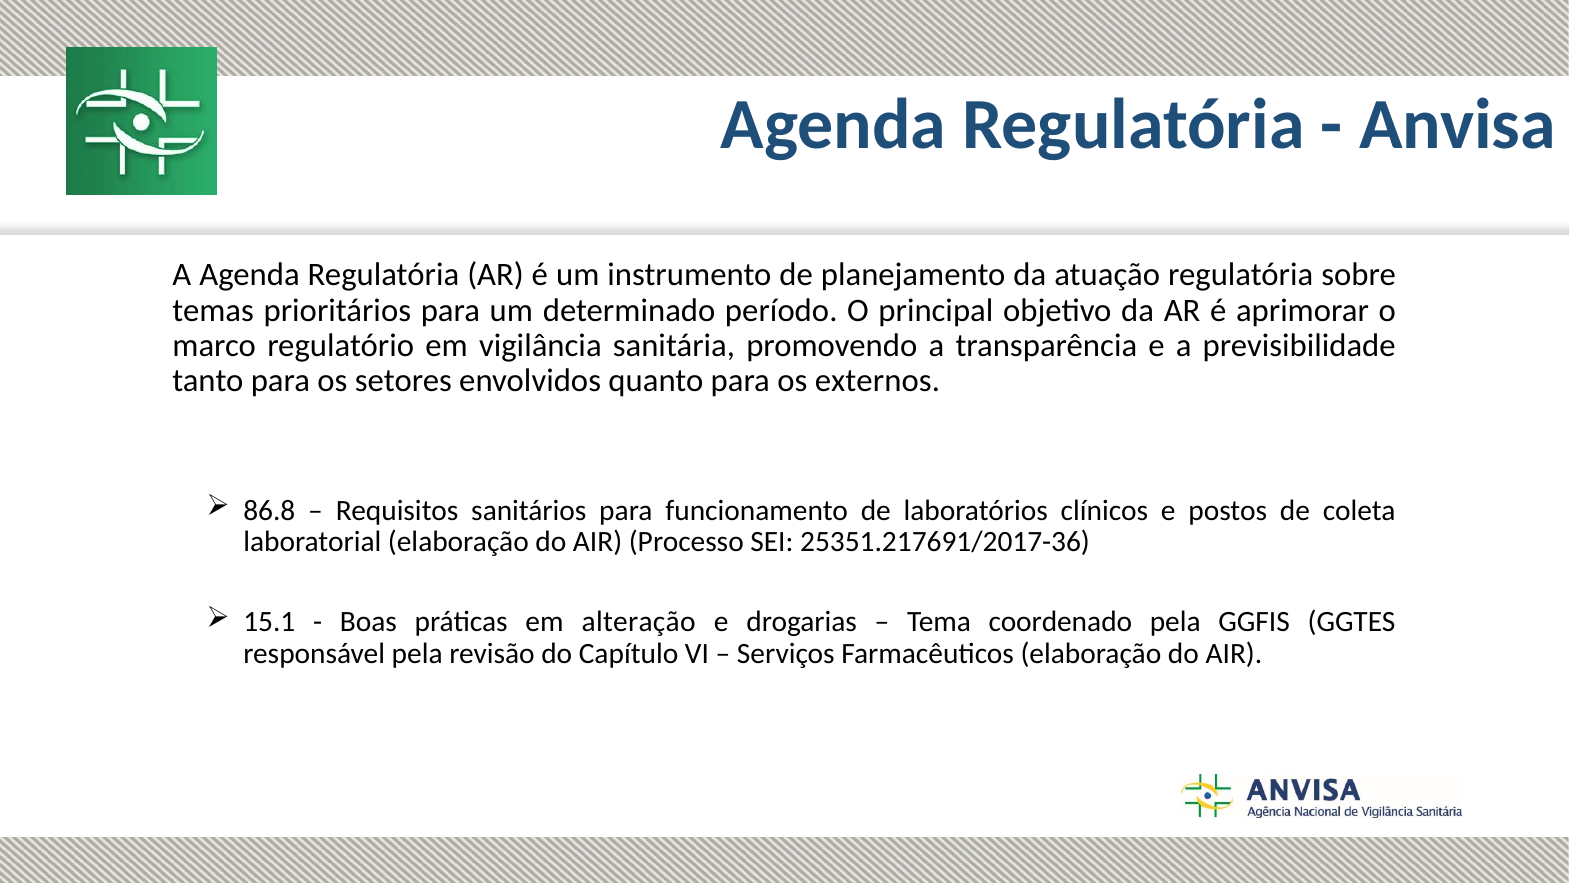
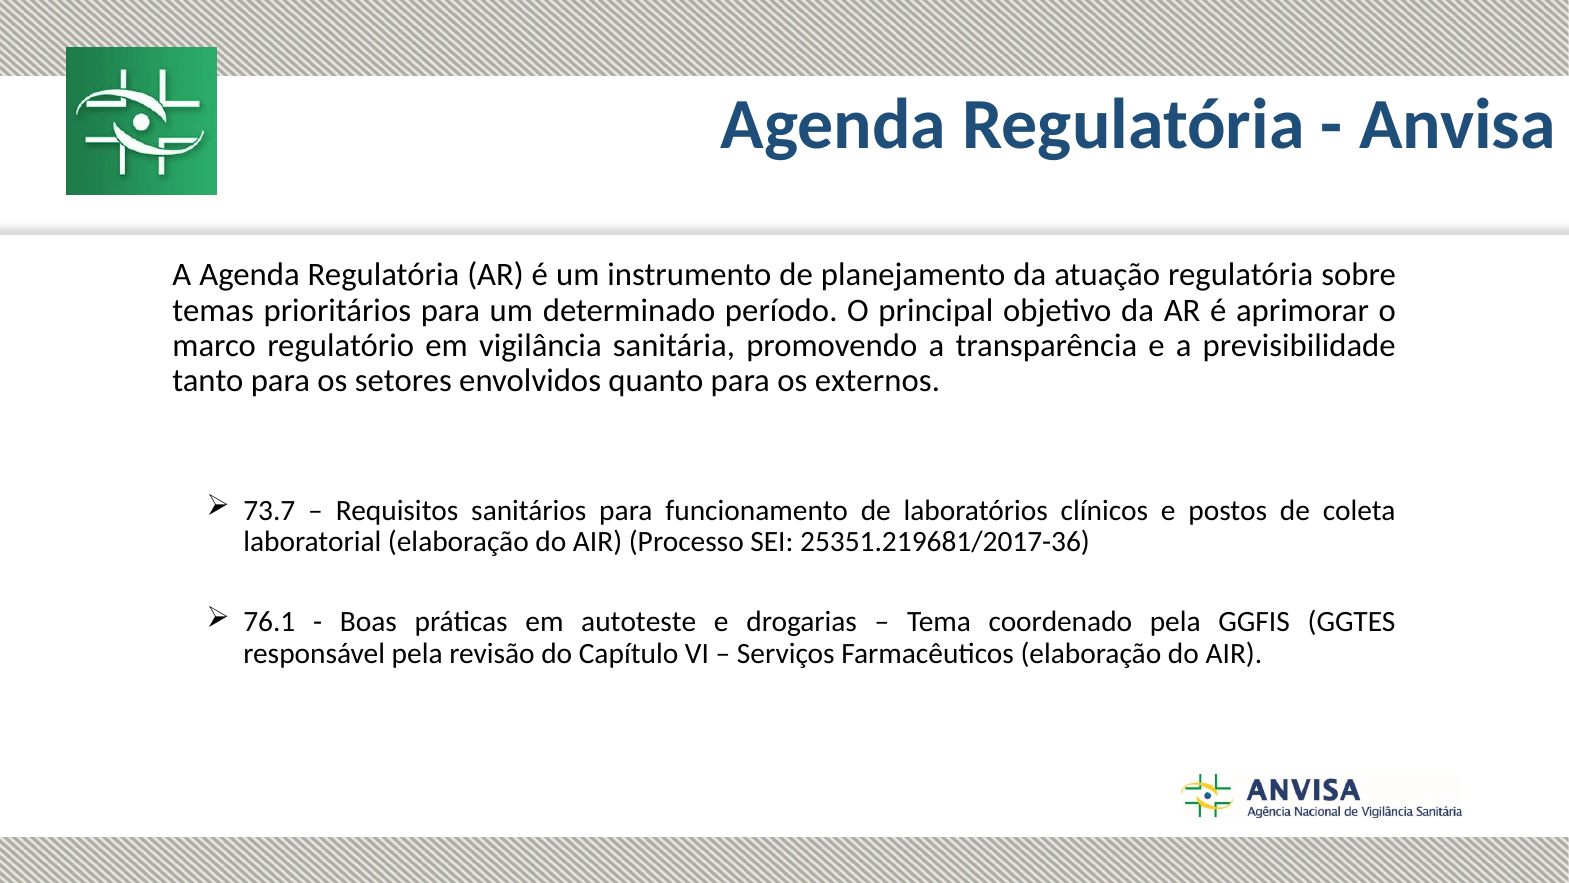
86.8: 86.8 -> 73.7 (269, 510)
25351.217691/2017-36: 25351.217691/2017-36 -> 25351.219681/2017-36 (945, 542)
15.1: 15.1 -> 76.1 (269, 622)
alteração: alteração -> autoteste (639, 622)
